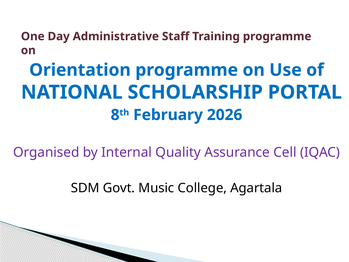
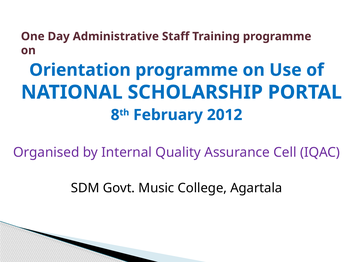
2026: 2026 -> 2012 (225, 115)
